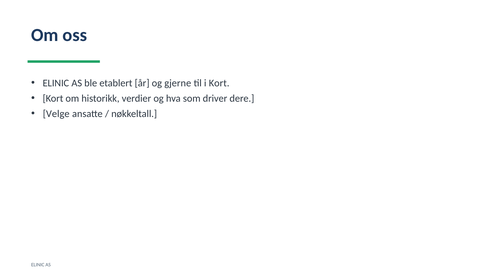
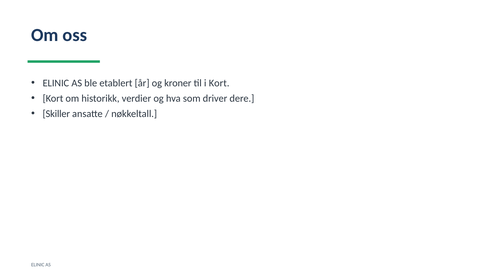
gjerne: gjerne -> kroner (178, 83)
Velge: Velge -> Skiller (56, 114)
